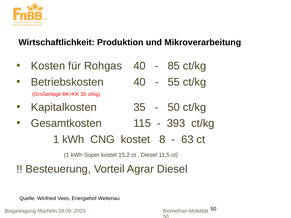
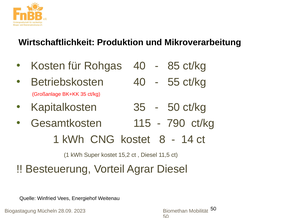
393: 393 -> 790 (176, 123)
63: 63 -> 14 (187, 140)
